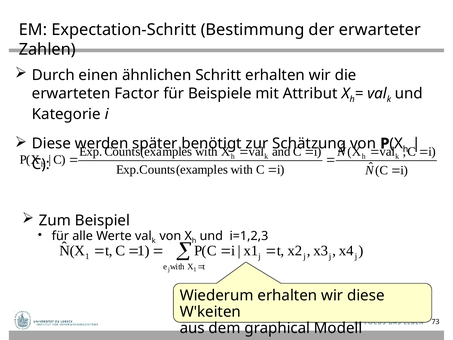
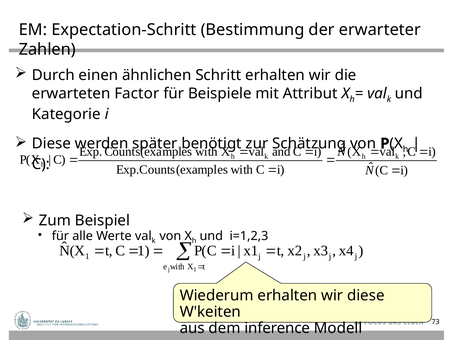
graphical: graphical -> inference (277, 328)
